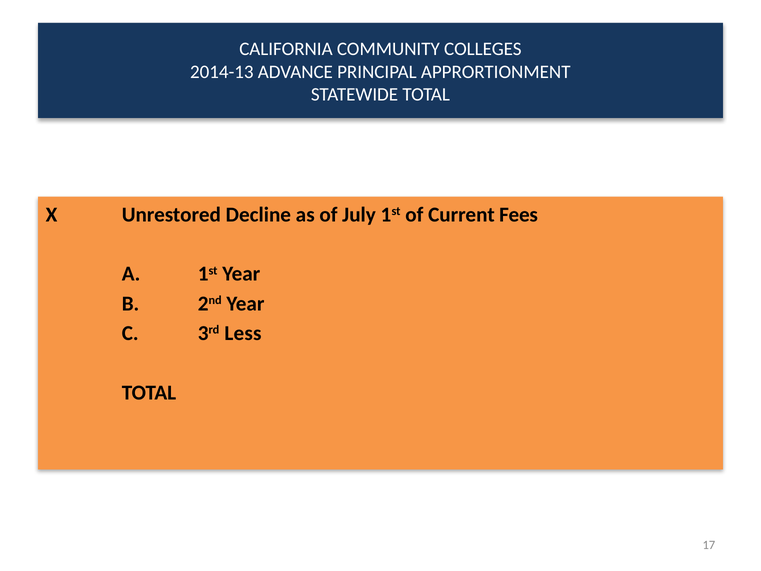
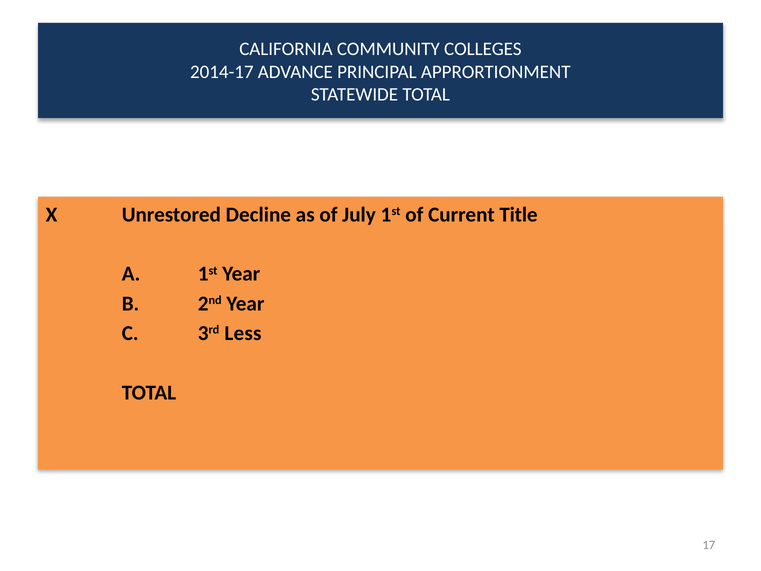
2014-13: 2014-13 -> 2014-17 (222, 72)
Fees: Fees -> Title (518, 215)
